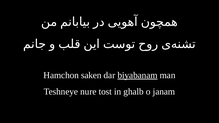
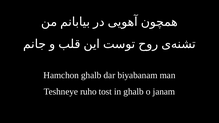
Hamchon saken: saken -> ghalb (91, 75)
biyabanam underline: present -> none (137, 75)
nure: nure -> ruho (88, 92)
